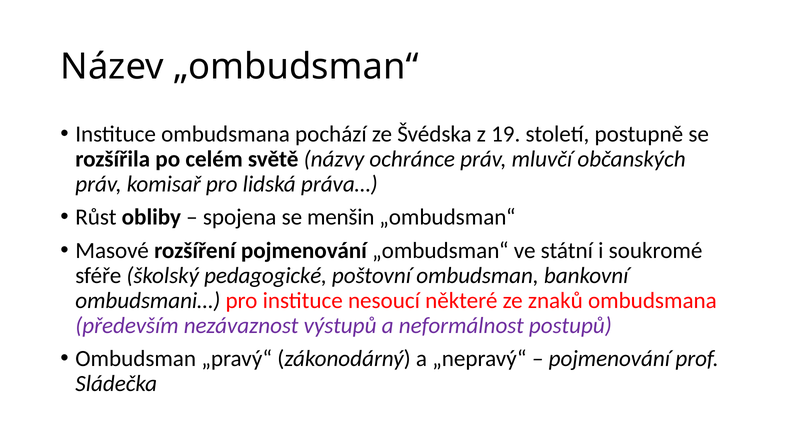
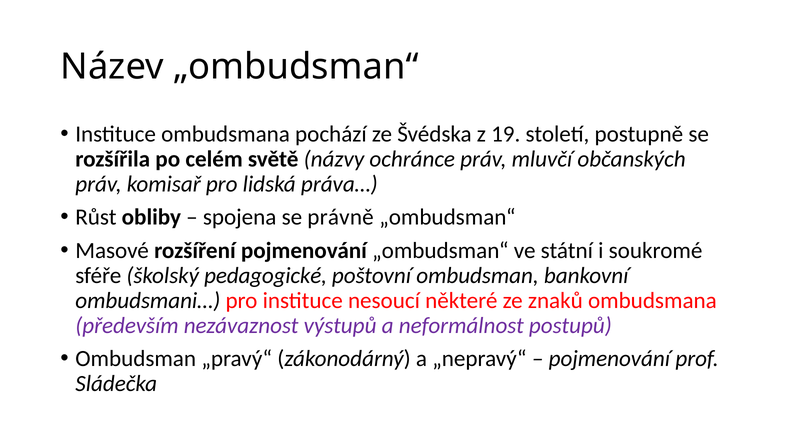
menšin: menšin -> právně (341, 217)
